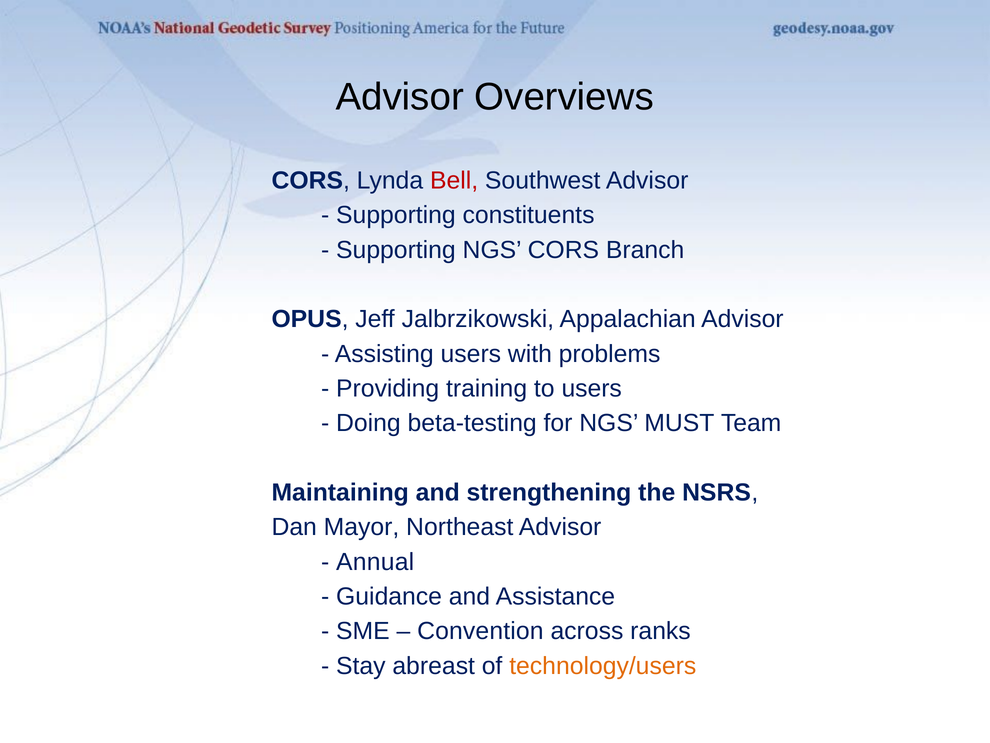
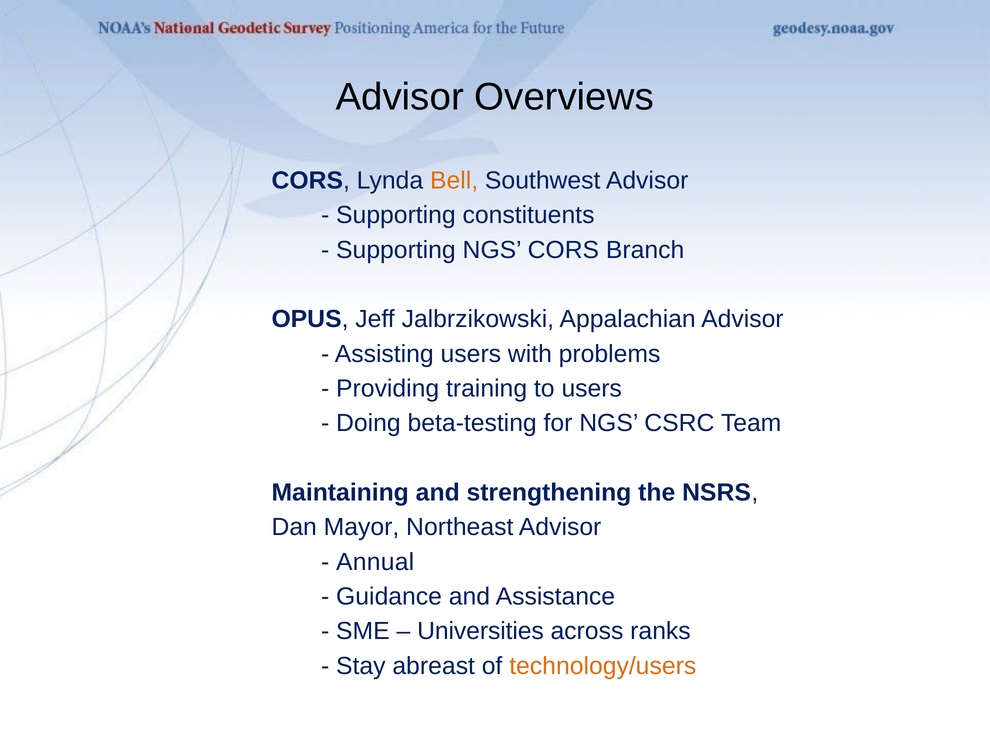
Bell colour: red -> orange (454, 180)
MUST: MUST -> CSRC (679, 423)
Convention: Convention -> Universities (480, 631)
